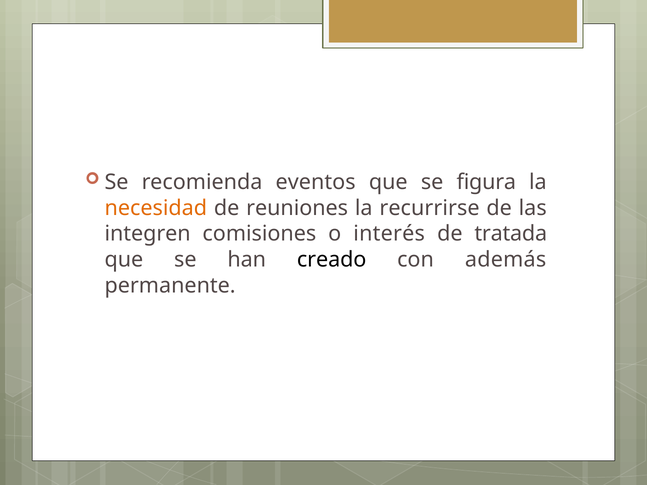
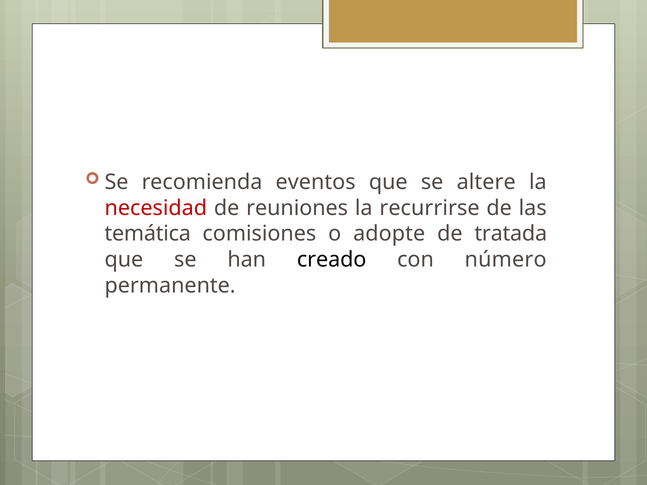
figura: figura -> altere (486, 182)
necesidad colour: orange -> red (156, 208)
integren: integren -> temática (148, 234)
interés: interés -> adopte (389, 234)
además: además -> número (506, 260)
